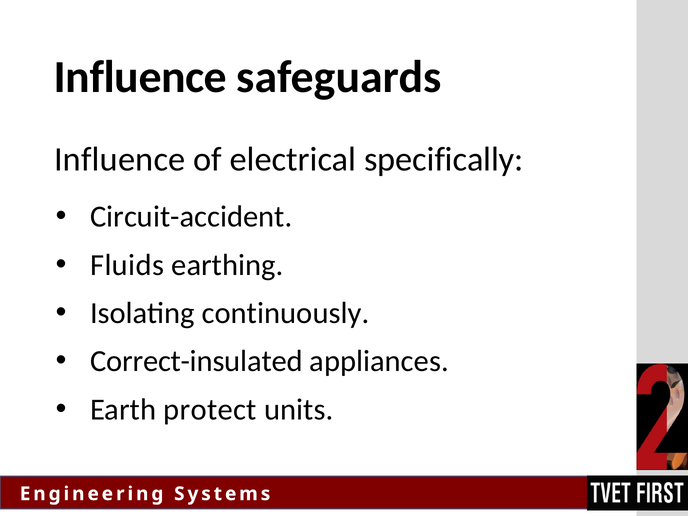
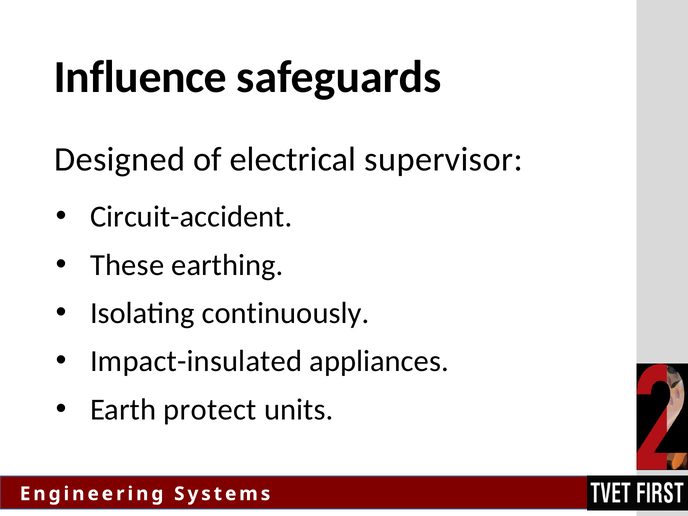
Influence: Influence -> Designed (120, 159)
specifically: specifically -> supervisor (444, 159)
Fluids: Fluids -> These (127, 265)
Correct-insulated: Correct-insulated -> Impact-insulated (196, 361)
